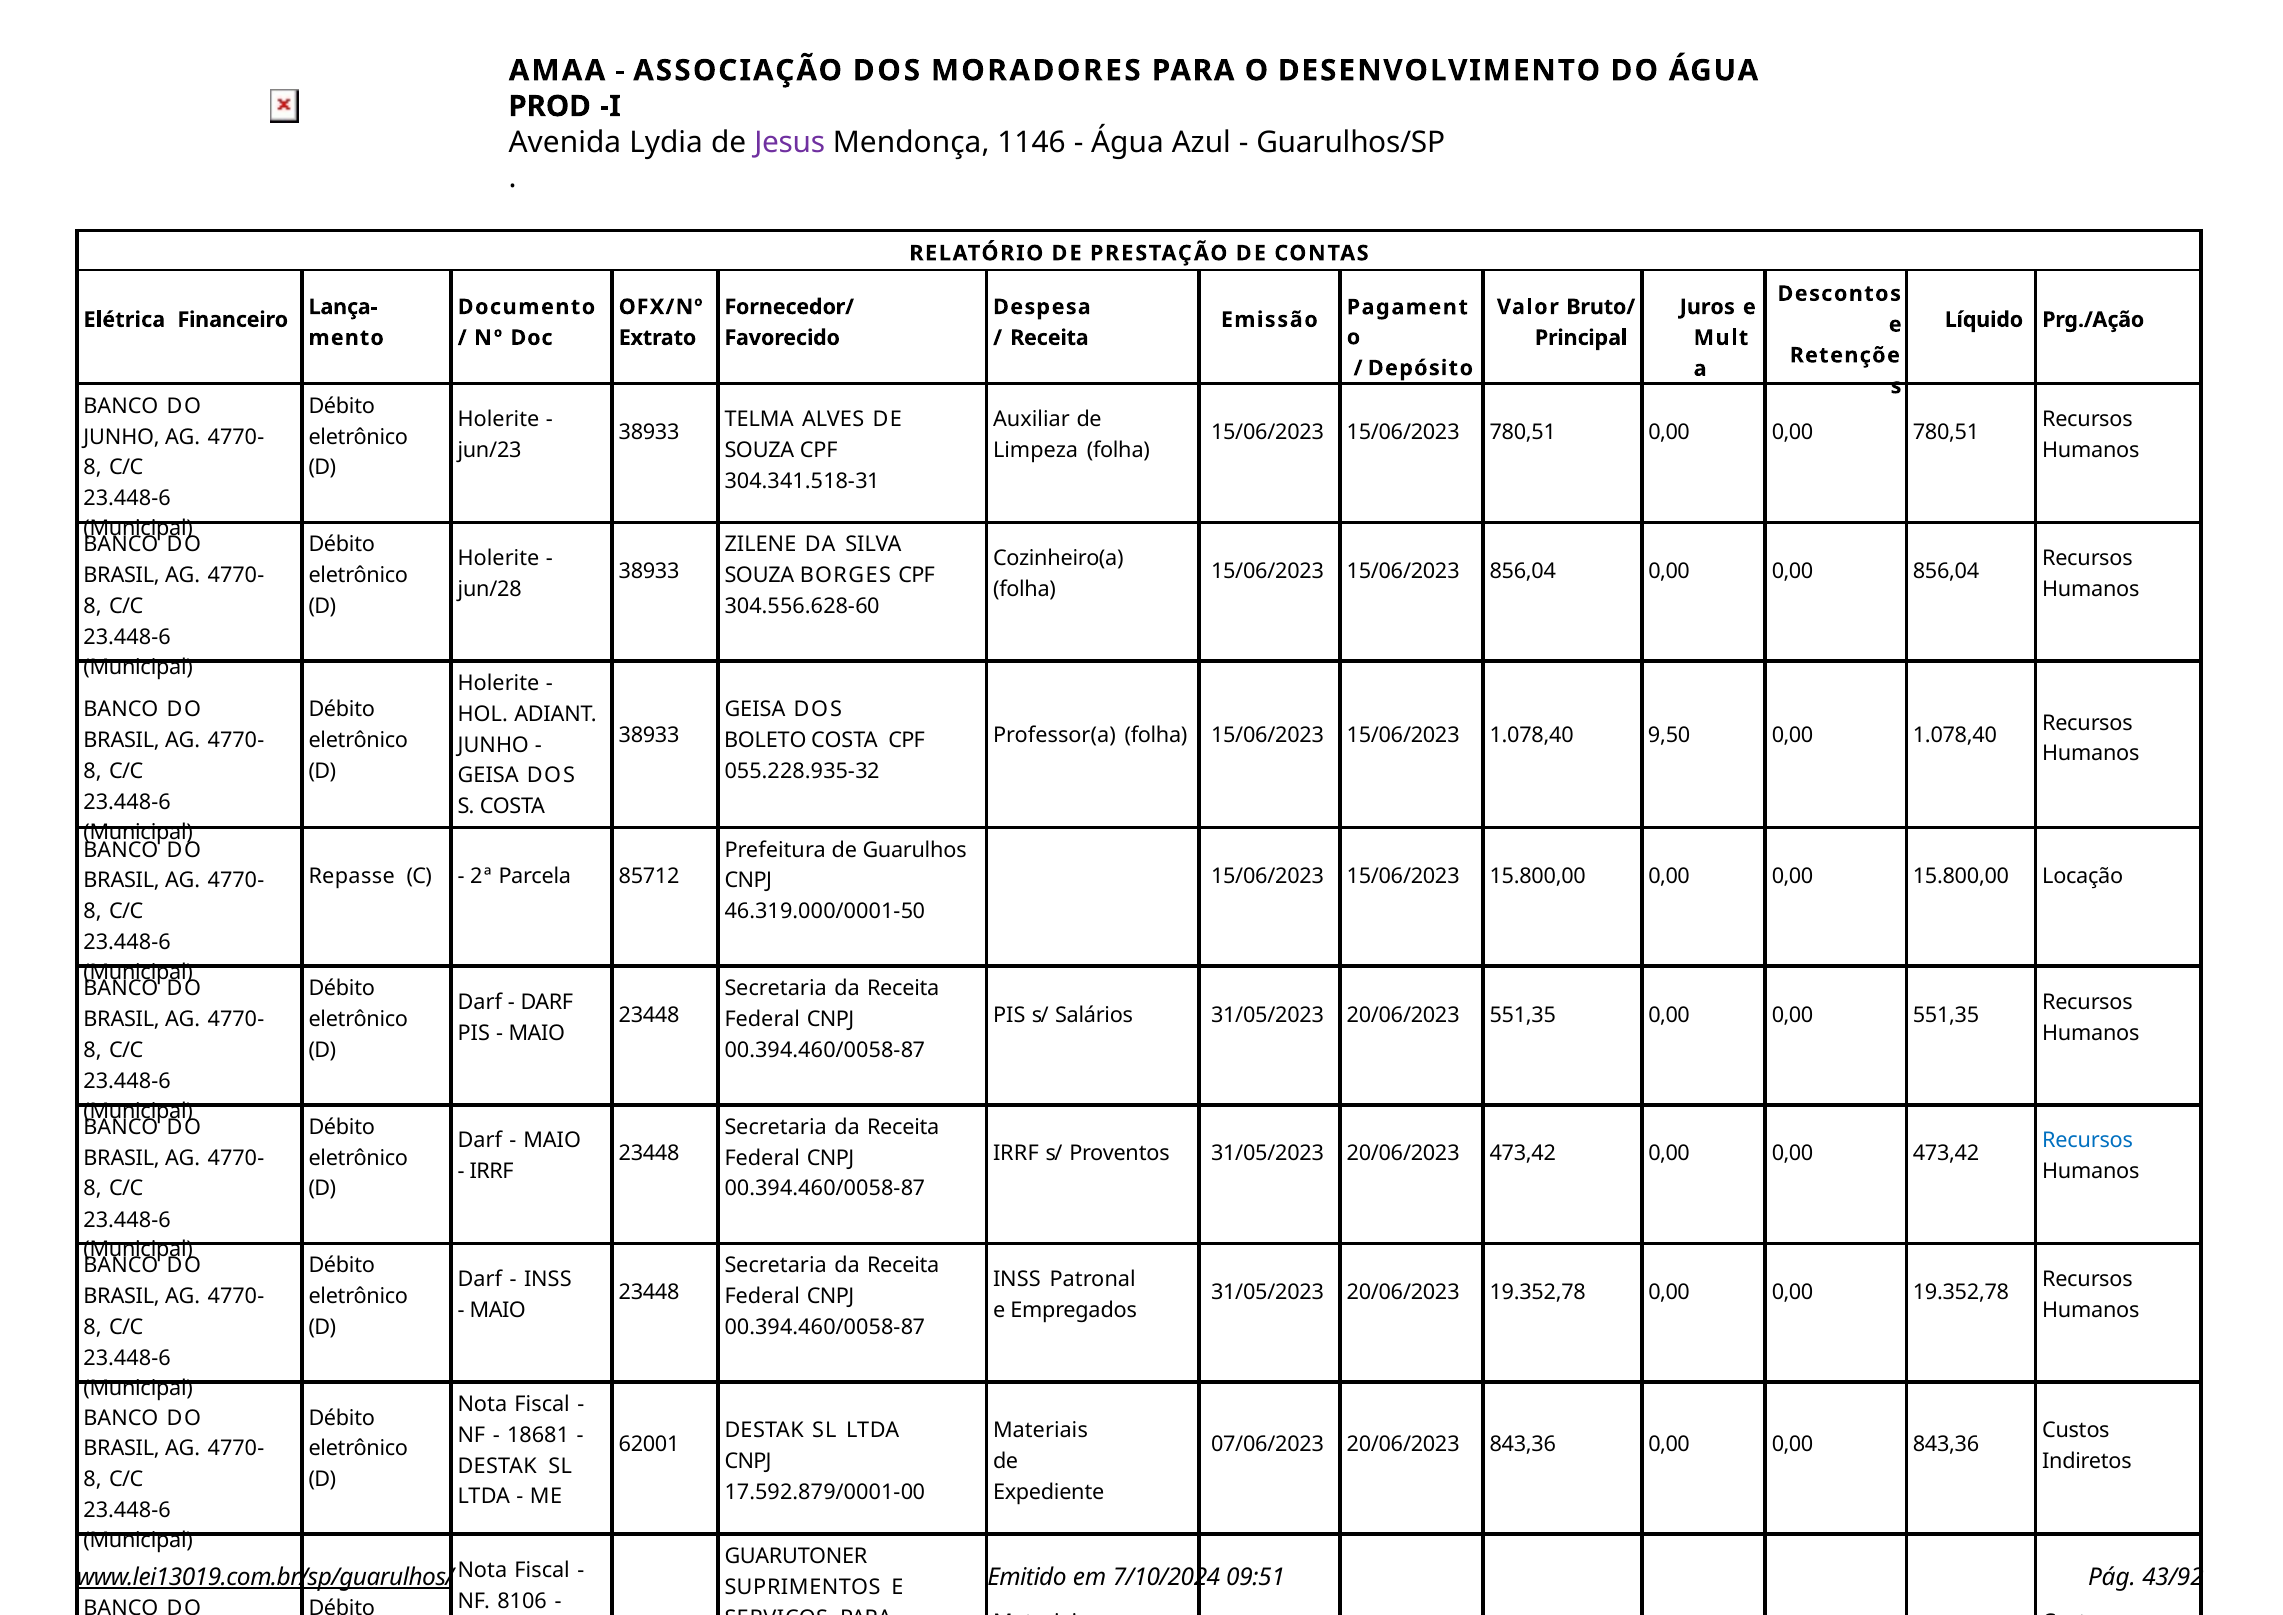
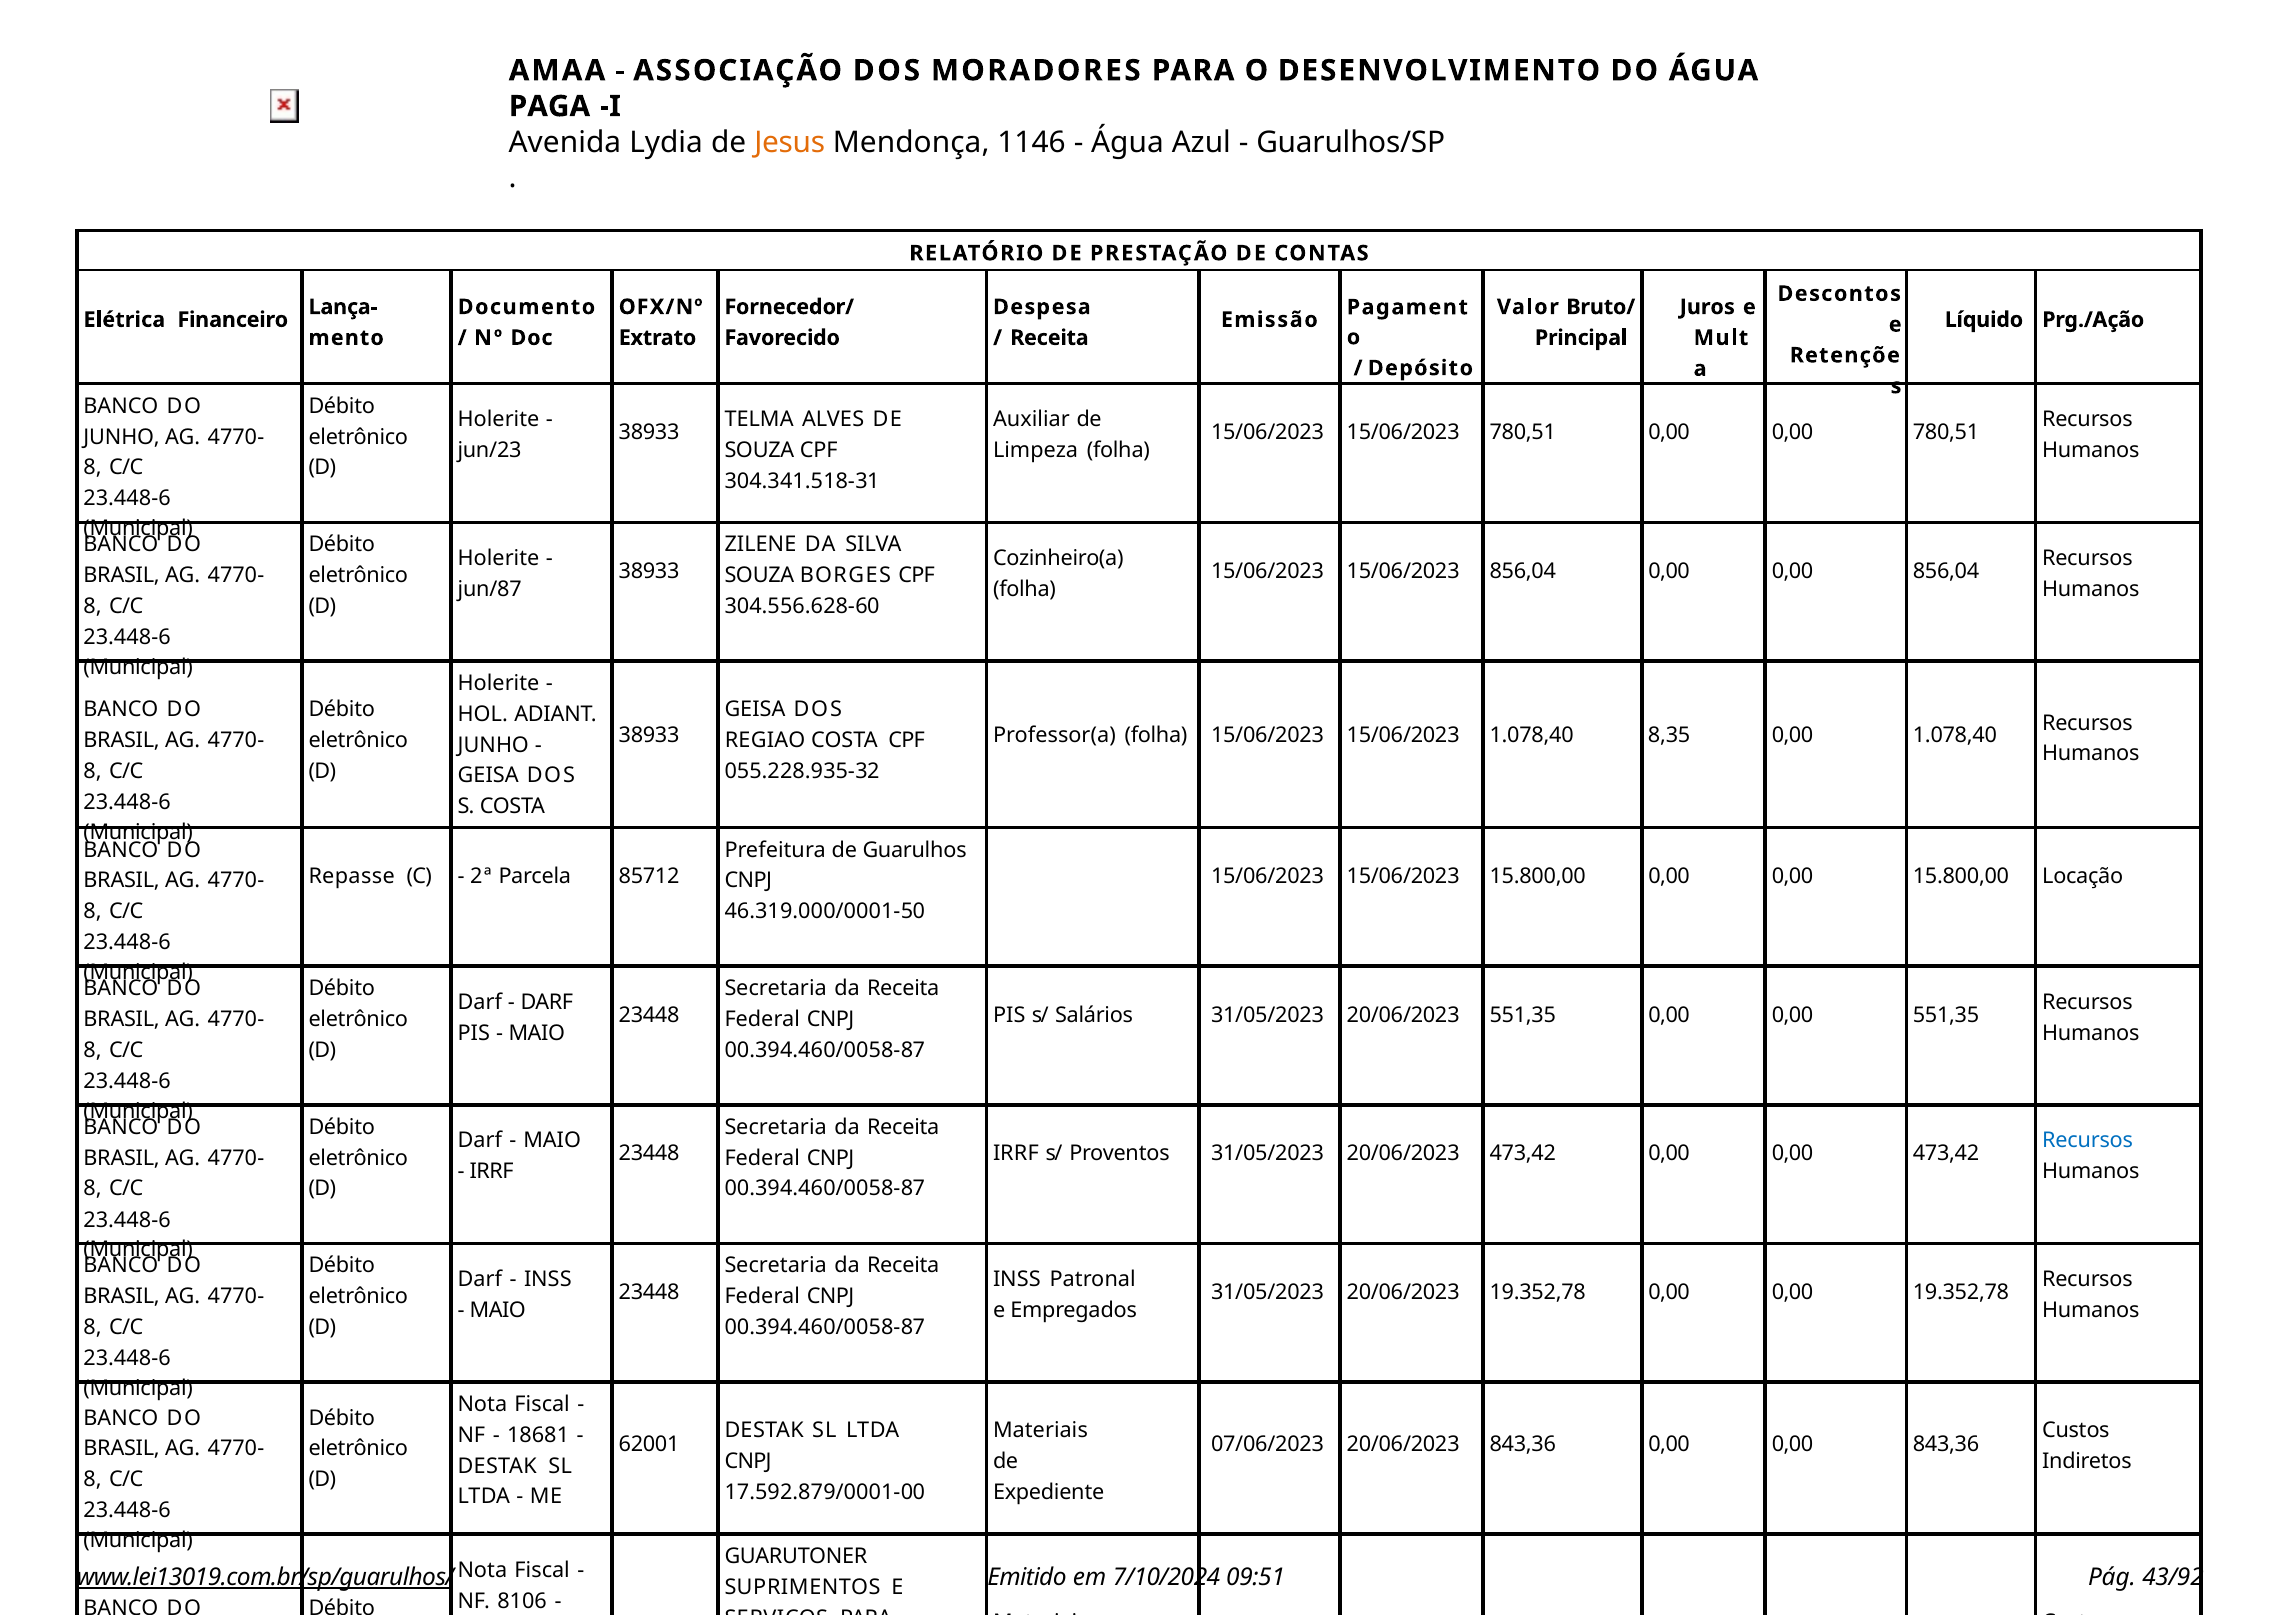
PROD: PROD -> PAGA (549, 106)
Jesus colour: purple -> orange (790, 142)
jun/28: jun/28 -> jun/87 (490, 589)
9,50: 9,50 -> 8,35 (1669, 736)
BOLETO: BOLETO -> REGIAO (765, 740)
